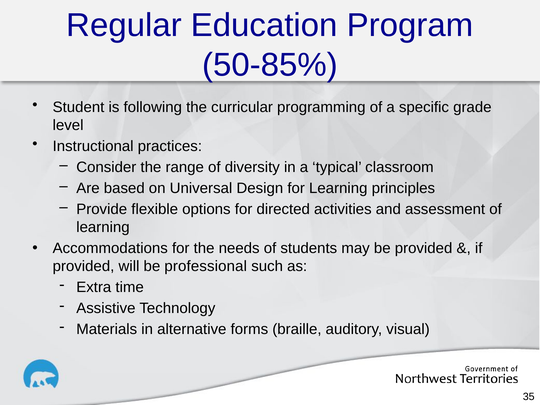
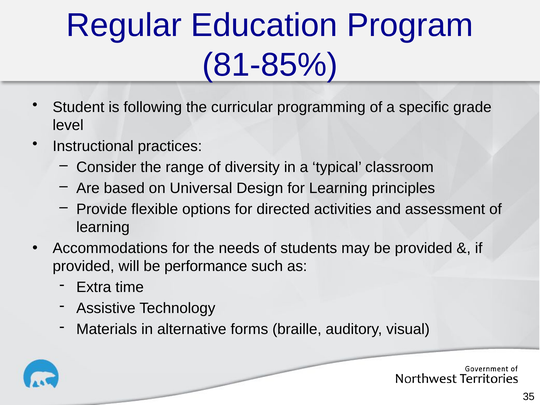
50-85%: 50-85% -> 81-85% (270, 65)
professional: professional -> performance (206, 266)
